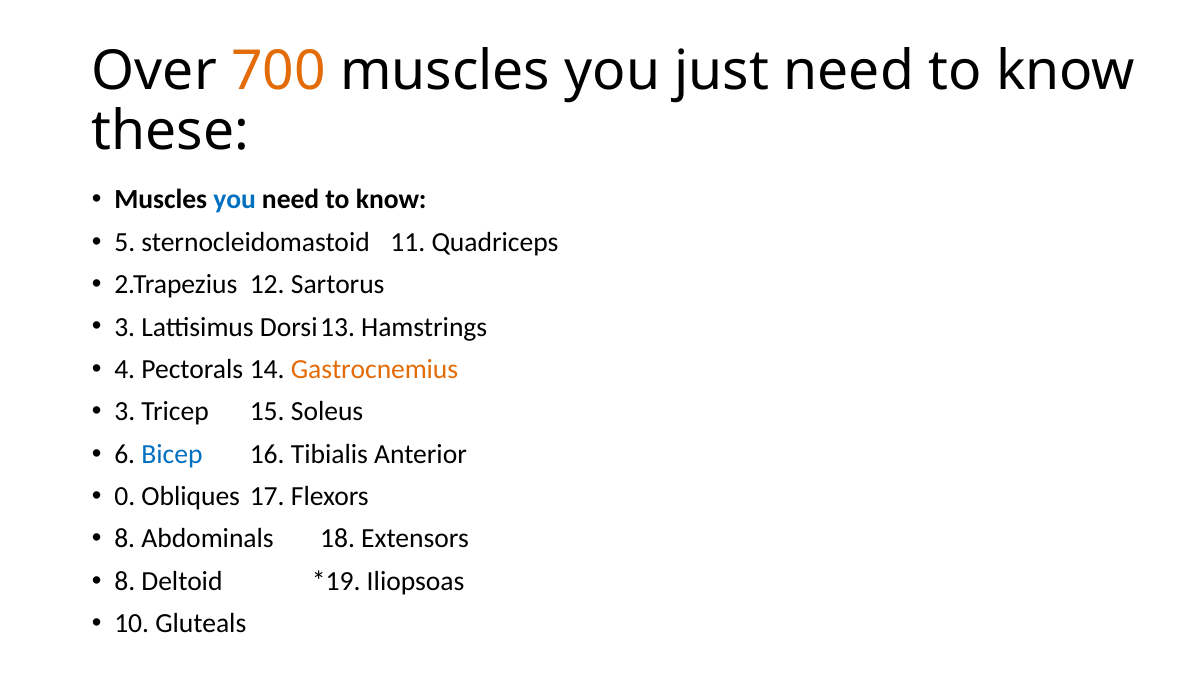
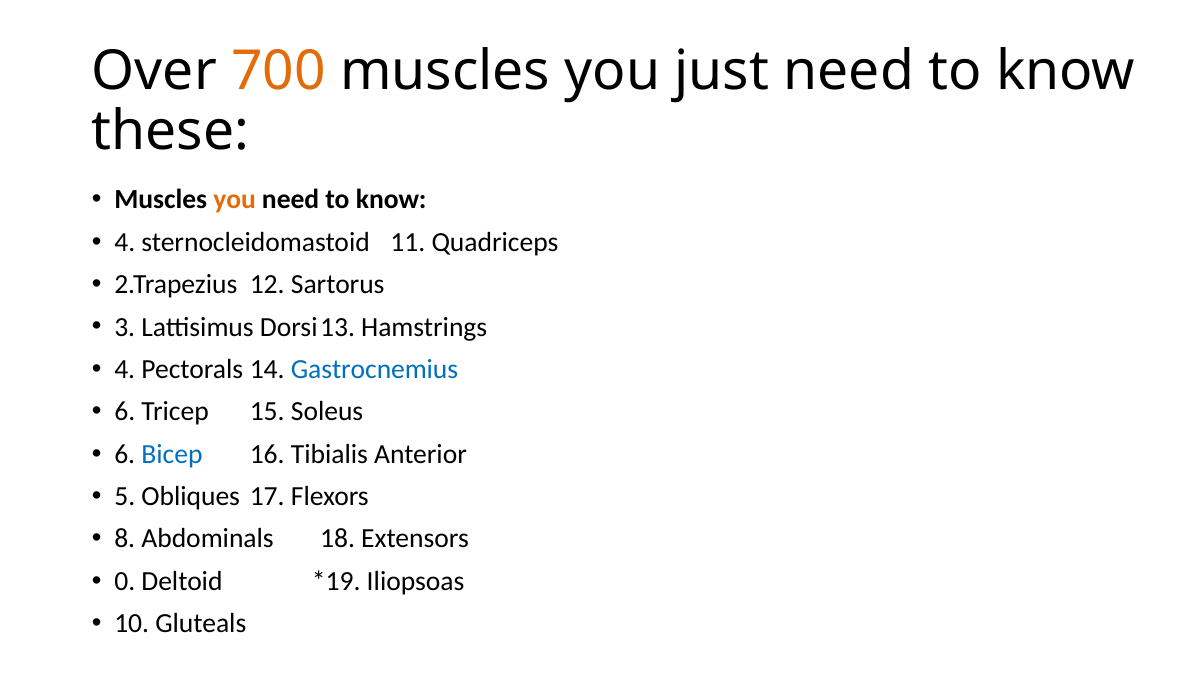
you colour: blue -> orange (235, 200)
5: 5 -> 4 (125, 242)
Gastrocnemius colour: orange -> blue (375, 369)
3: 3 -> 6 (125, 411)
0: 0 -> 5 (125, 496)
8: 8 -> 0 (125, 581)
